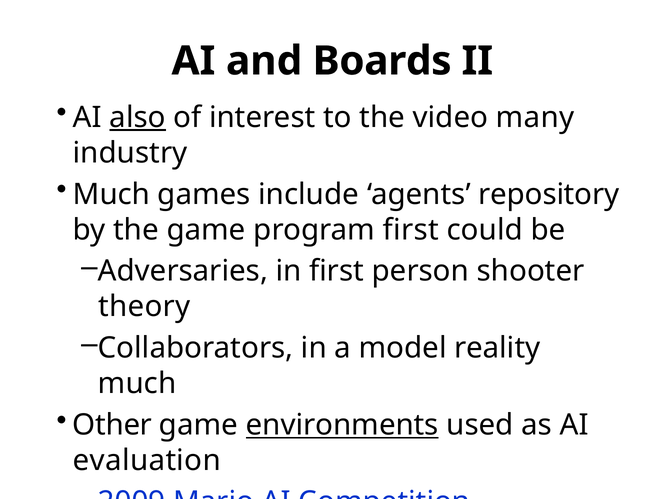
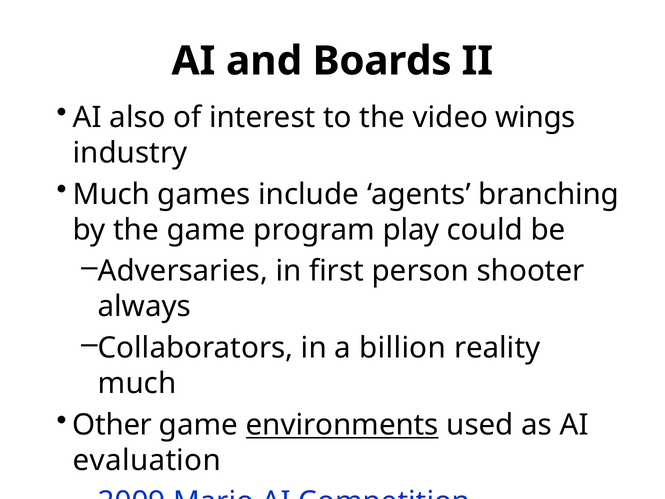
also underline: present -> none (138, 117)
many: many -> wings (535, 117)
repository: repository -> branching (549, 194)
program first: first -> play (411, 230)
theory: theory -> always (144, 307)
model: model -> billion (403, 348)
